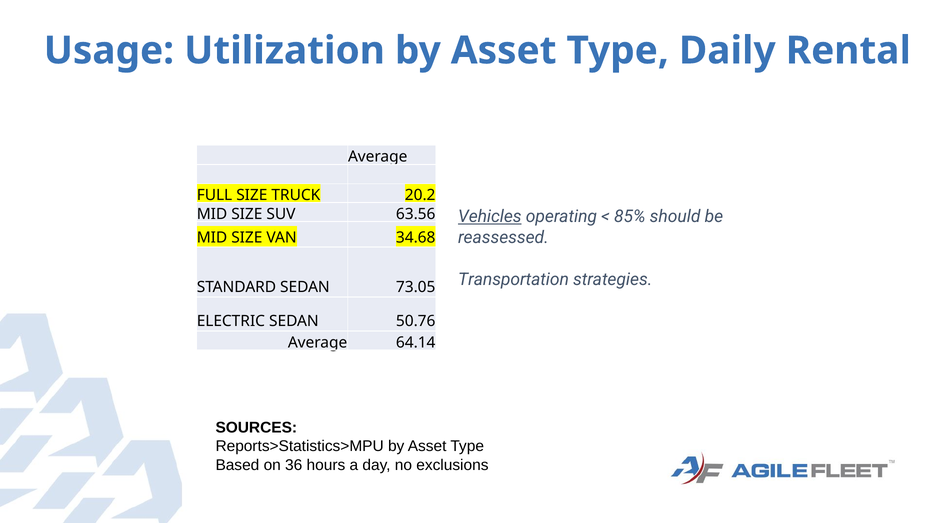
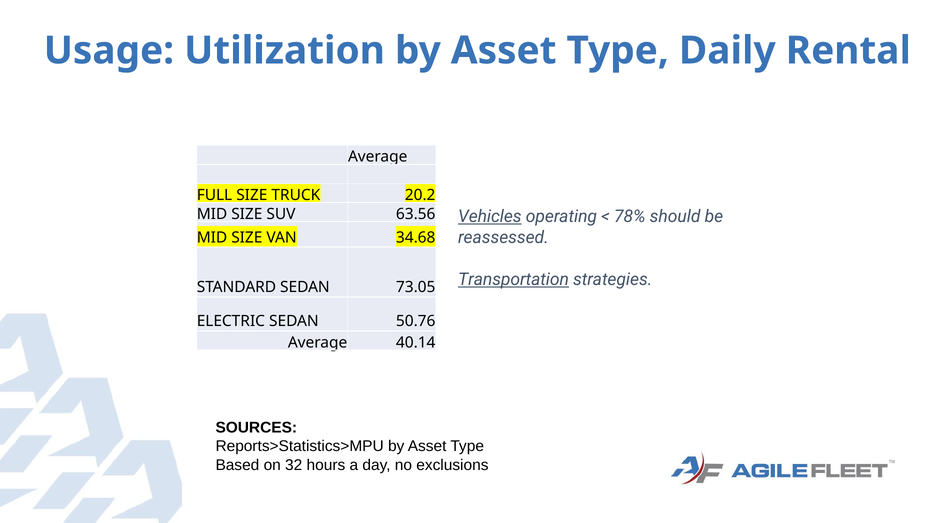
85%: 85% -> 78% (630, 217)
Transportation underline: none -> present (513, 280)
64.14: 64.14 -> 40.14 (416, 343)
36: 36 -> 32 (294, 466)
